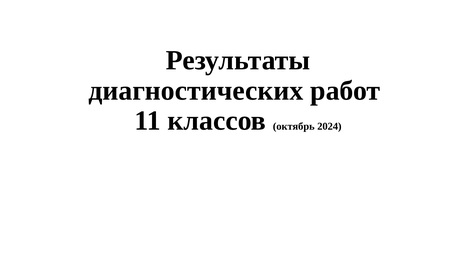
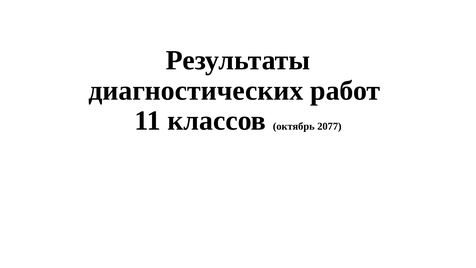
2024: 2024 -> 2077 (329, 126)
